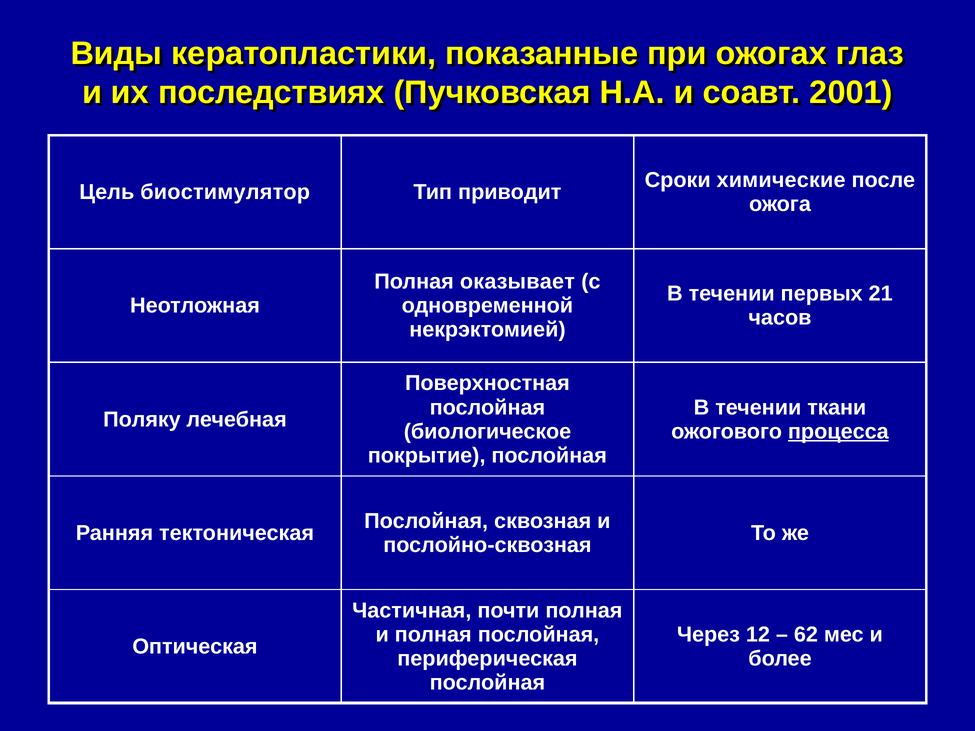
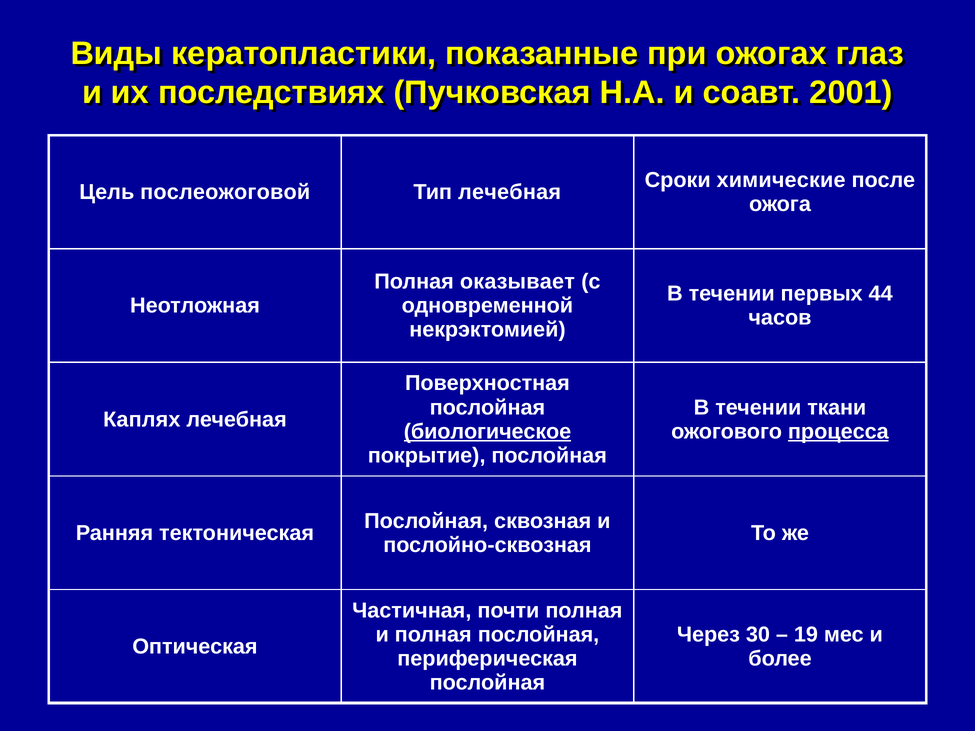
биостимулятор: биостимулятор -> послеожоговой (225, 192)
Тип приводит: приводит -> лечебная (510, 192)
21: 21 -> 44 (881, 294)
Поляку: Поляку -> Каплях (142, 420)
биологическое underline: none -> present (488, 432)
12: 12 -> 30 (758, 635)
62: 62 -> 19 (806, 635)
